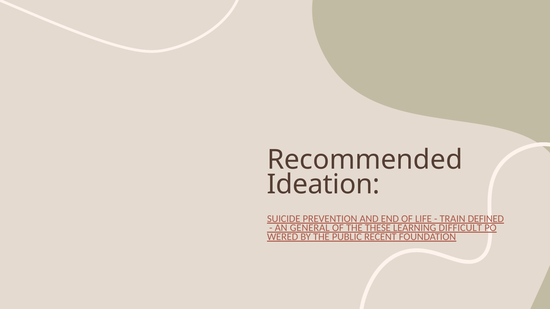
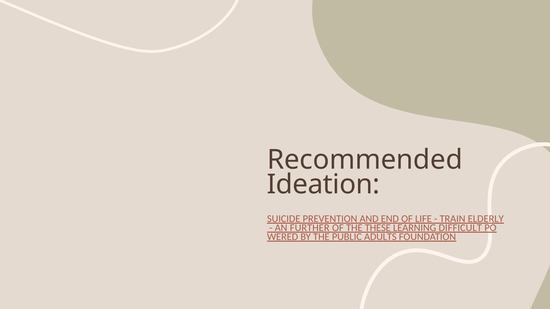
DEFINED: DEFINED -> ELDERLY (486, 219)
GENERAL: GENERAL -> FURTHER (310, 228)
RECENT: RECENT -> ADULTS (380, 237)
